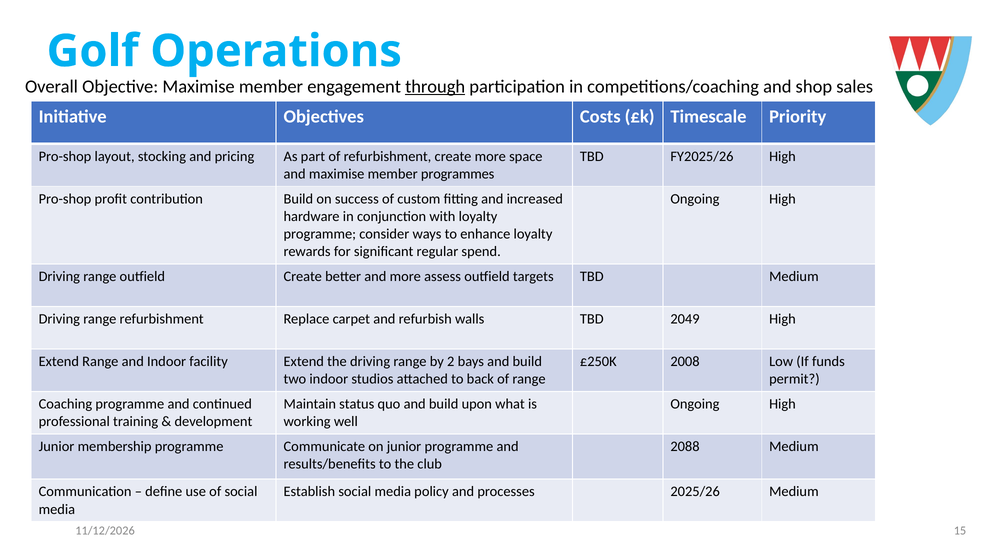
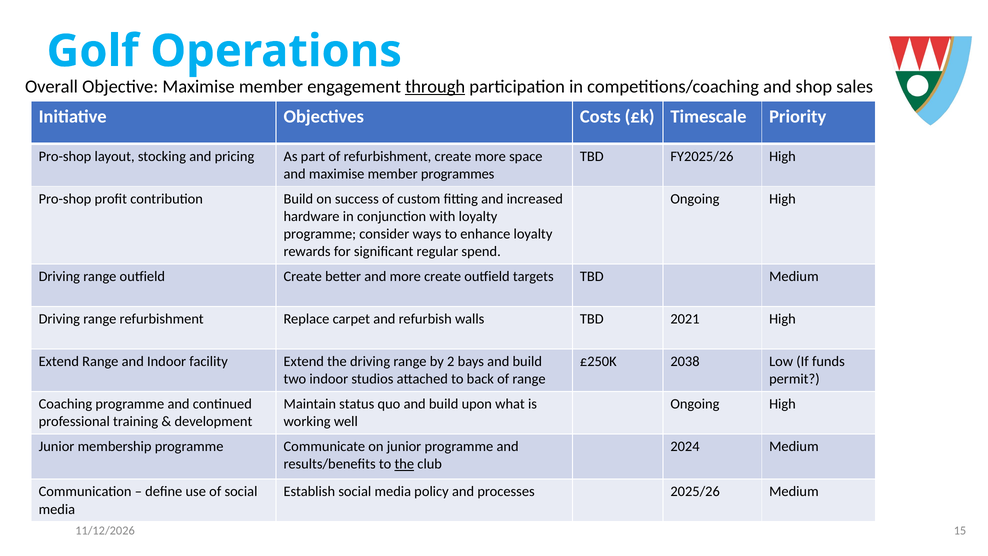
more assess: assess -> create (443, 276)
2049: 2049 -> 2021 (685, 319)
2008: 2008 -> 2038 (685, 361)
2088: 2088 -> 2024 (685, 446)
the underline: none -> present (404, 464)
